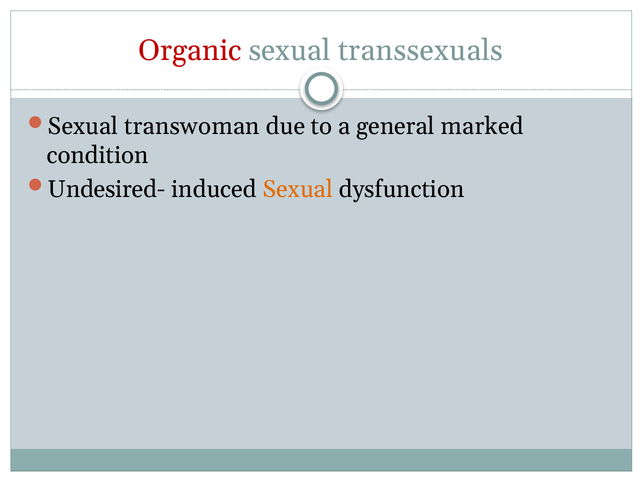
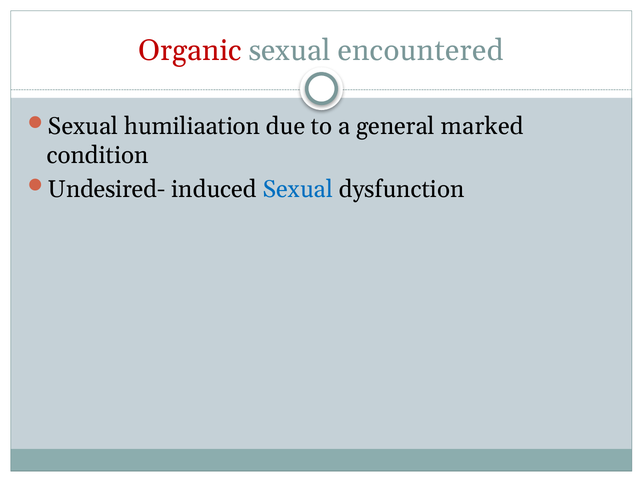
transsexuals: transsexuals -> encountered (421, 51)
transwoman: transwoman -> humiliaation (192, 126)
Sexual colour: orange -> blue (298, 189)
